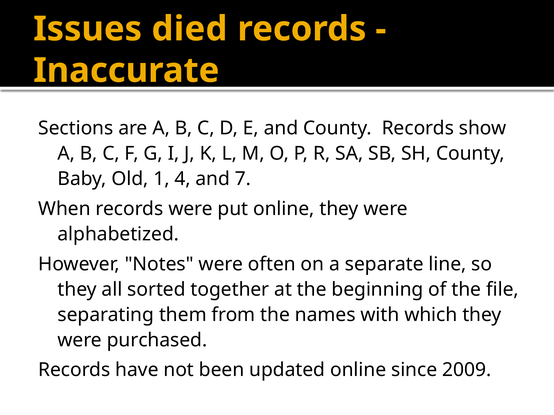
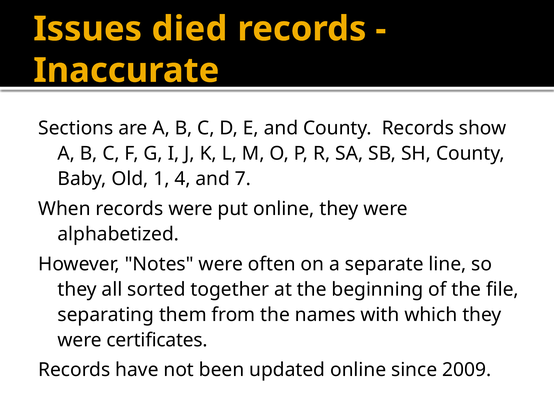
purchased: purchased -> certificates (157, 340)
